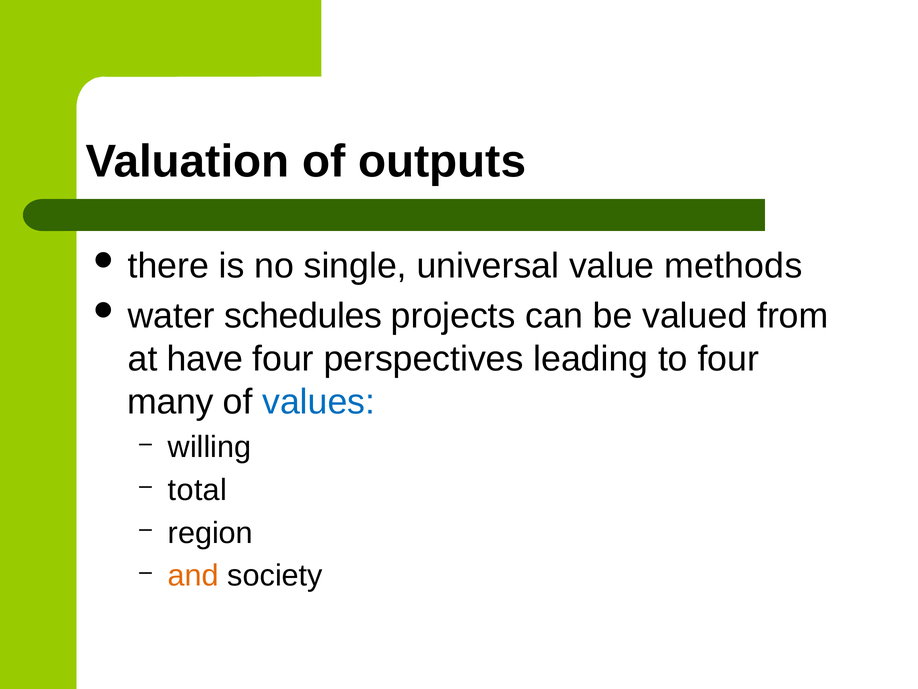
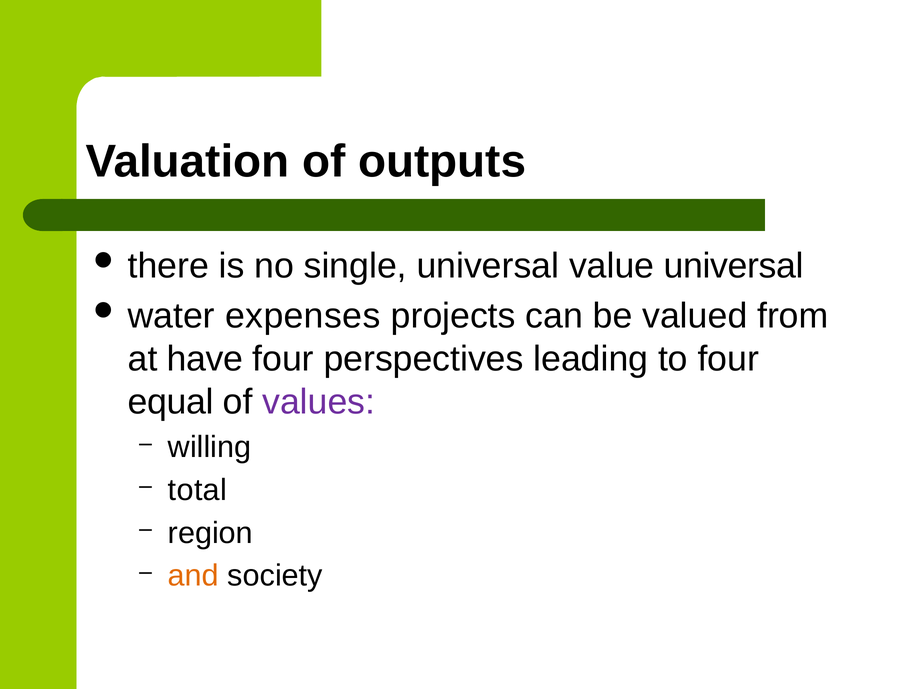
value methods: methods -> universal (734, 266)
schedules: schedules -> expenses (303, 316)
many: many -> equal (171, 401)
values colour: blue -> purple (319, 401)
